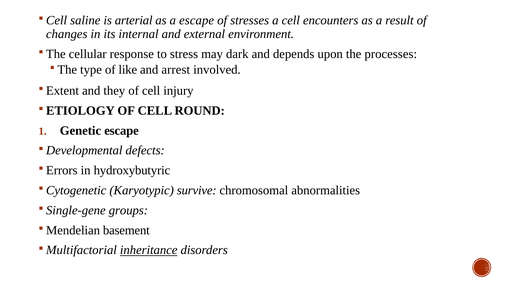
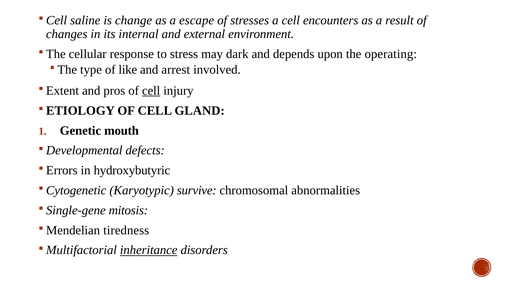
arterial: arterial -> change (134, 20)
processes: processes -> operating (391, 54)
they: they -> pros (114, 91)
cell underline: none -> present (151, 91)
ROUND: ROUND -> GLAND (200, 111)
Genetic escape: escape -> mouth (121, 131)
groups: groups -> mitosis (128, 210)
basement: basement -> tiredness (126, 230)
